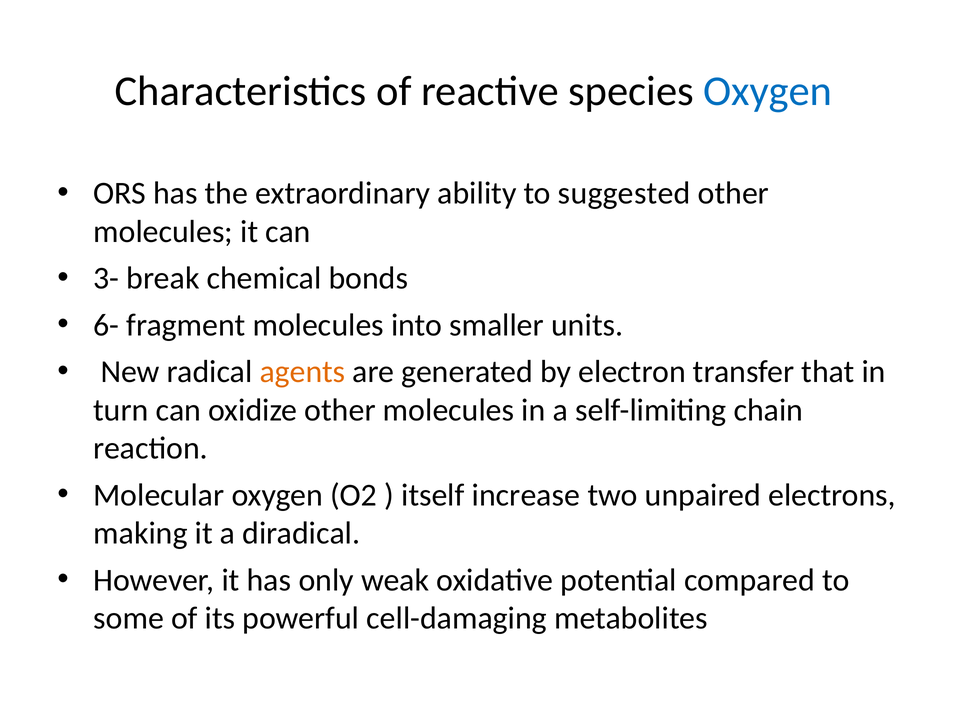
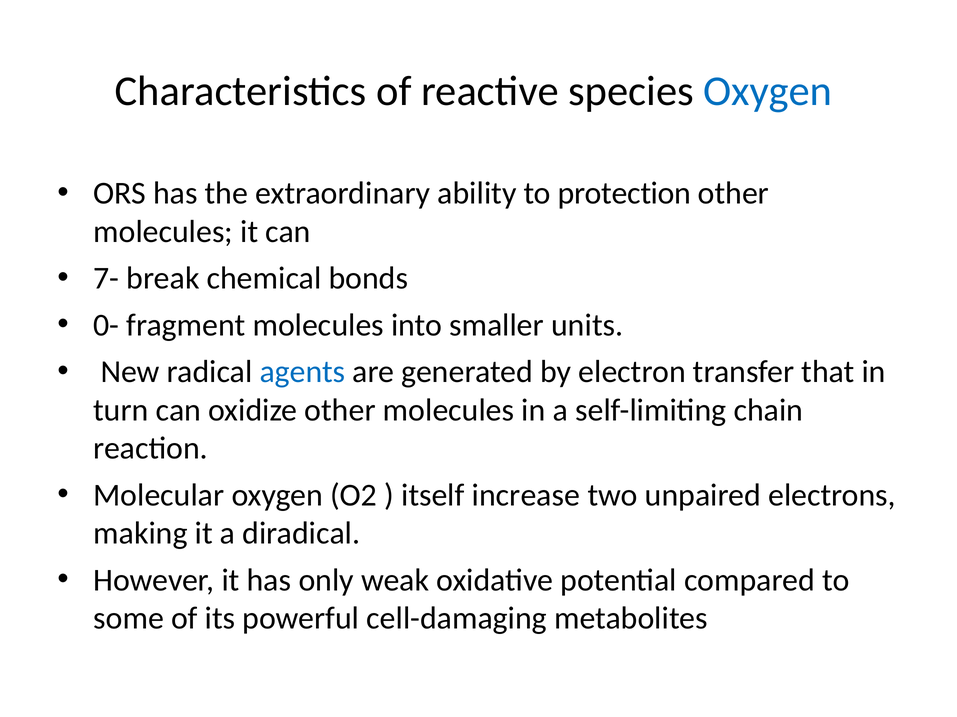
suggested: suggested -> protection (624, 194)
3-: 3- -> 7- (106, 279)
6-: 6- -> 0- (106, 326)
agents colour: orange -> blue (302, 372)
